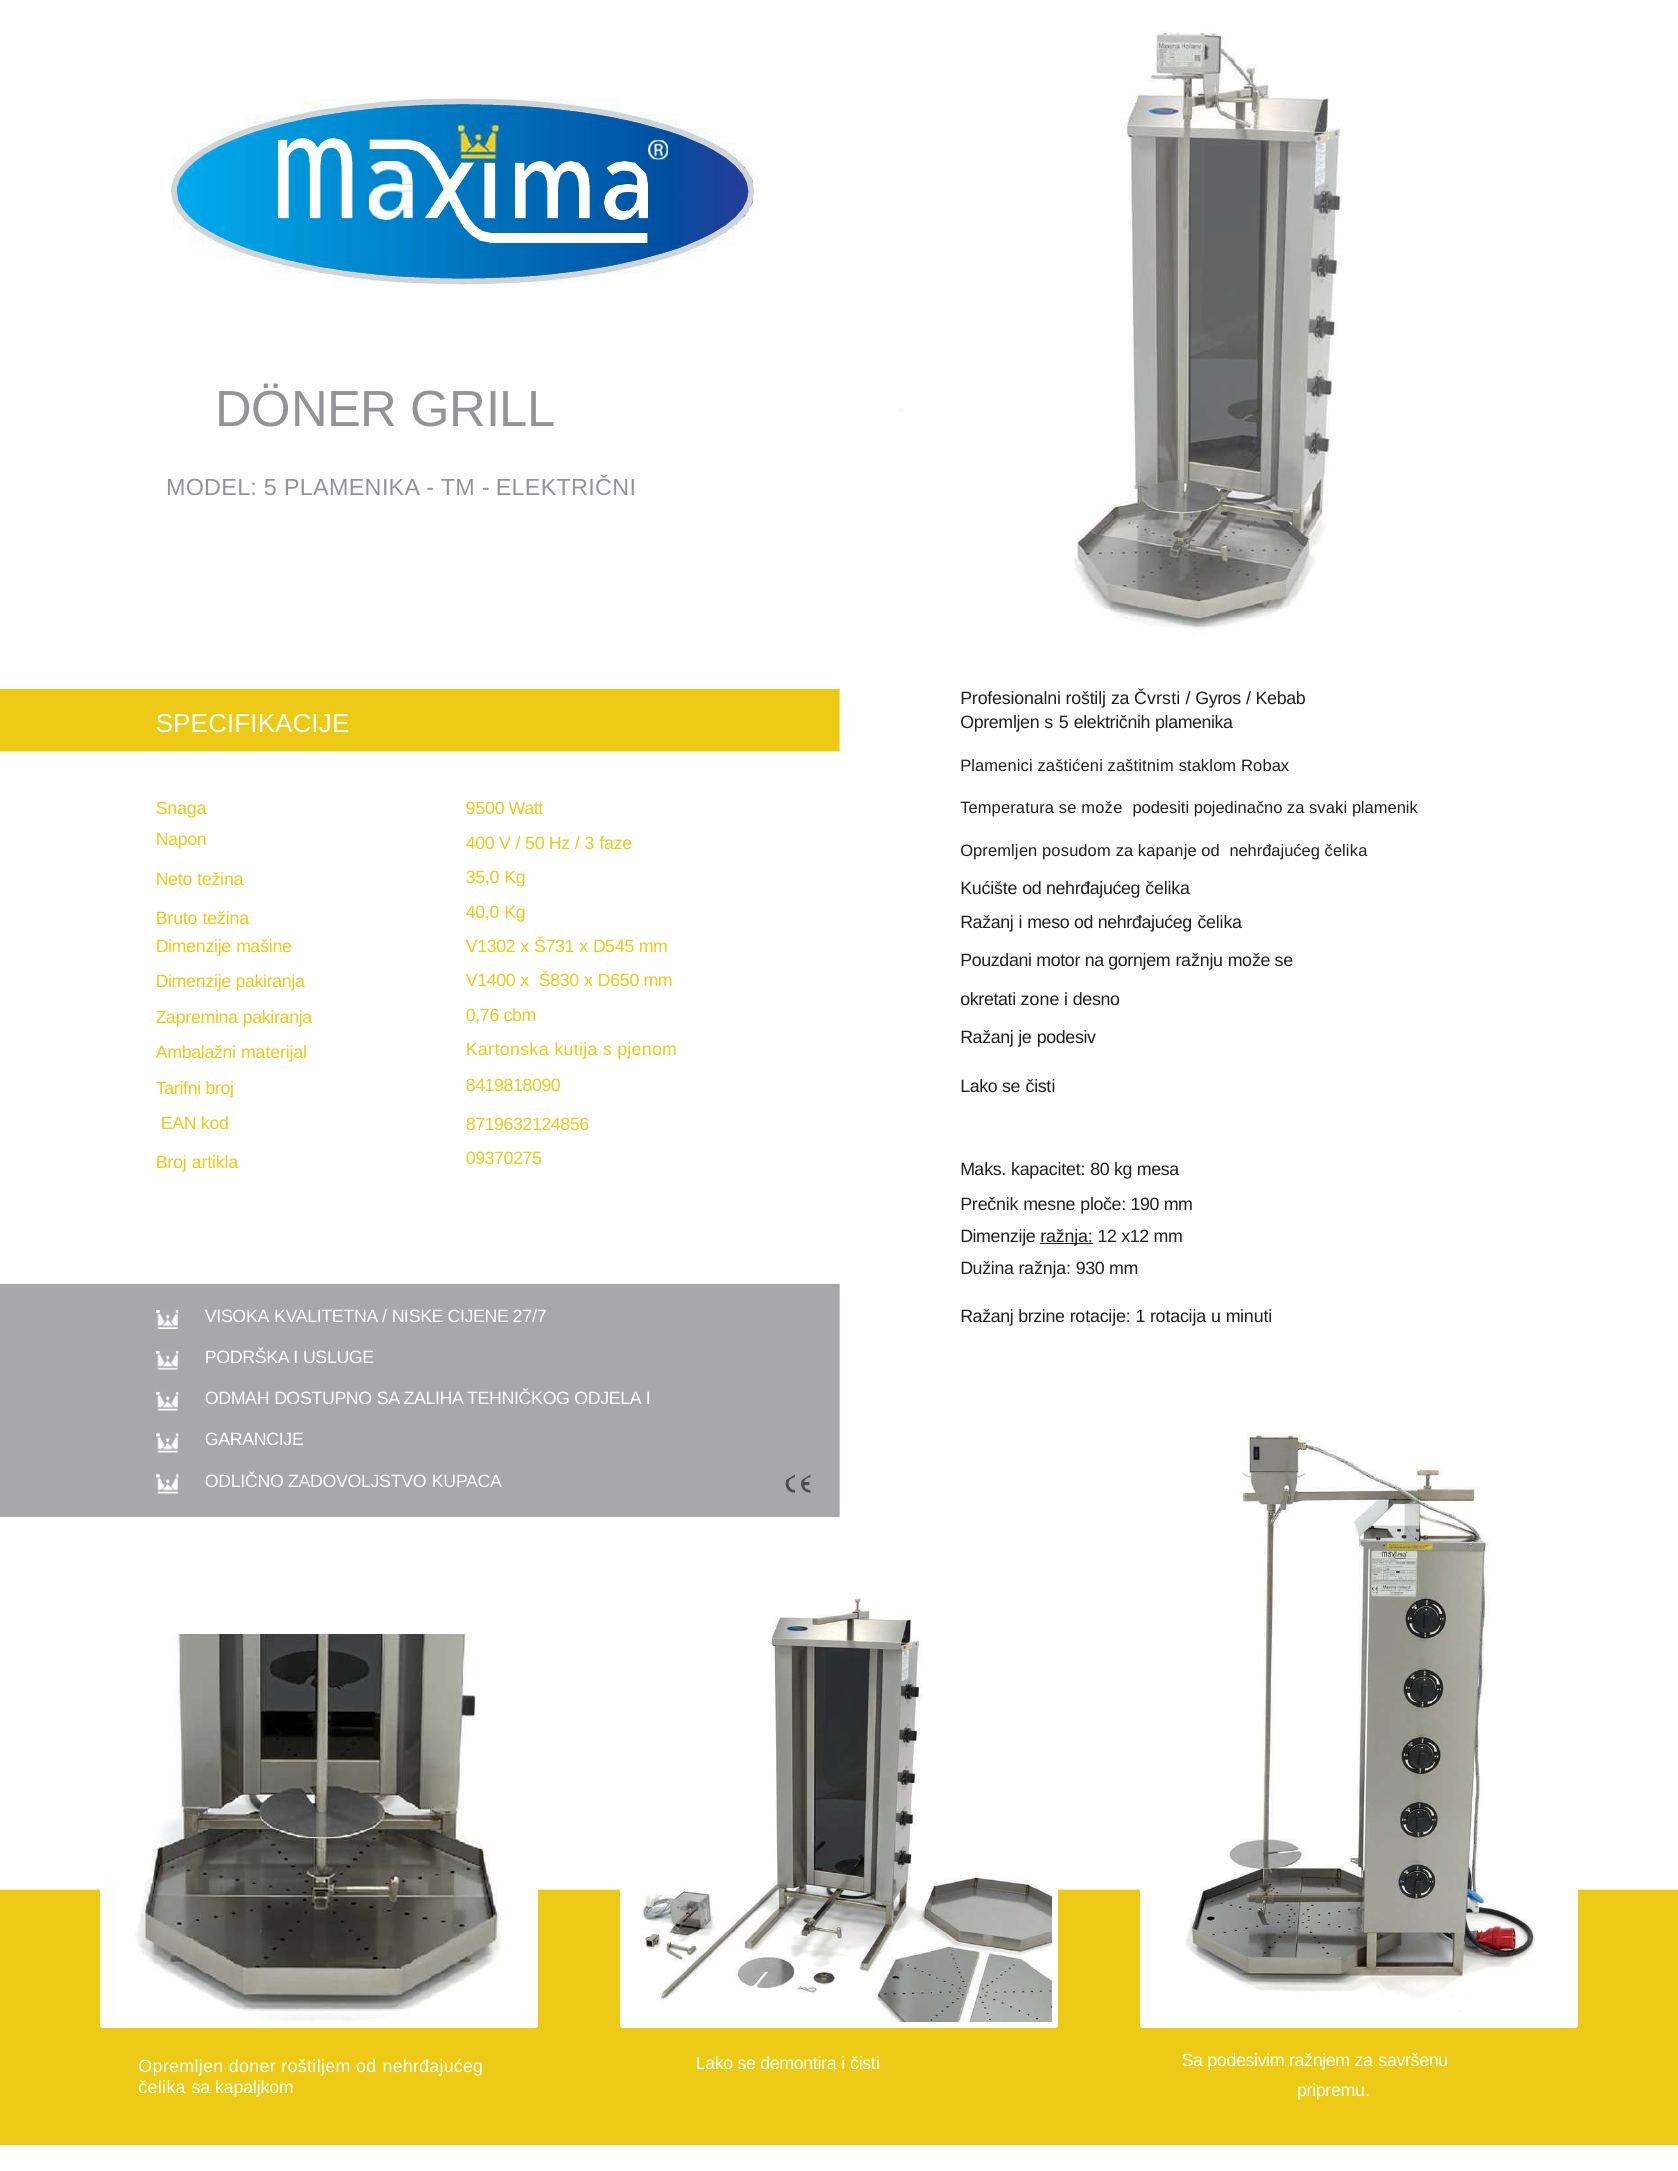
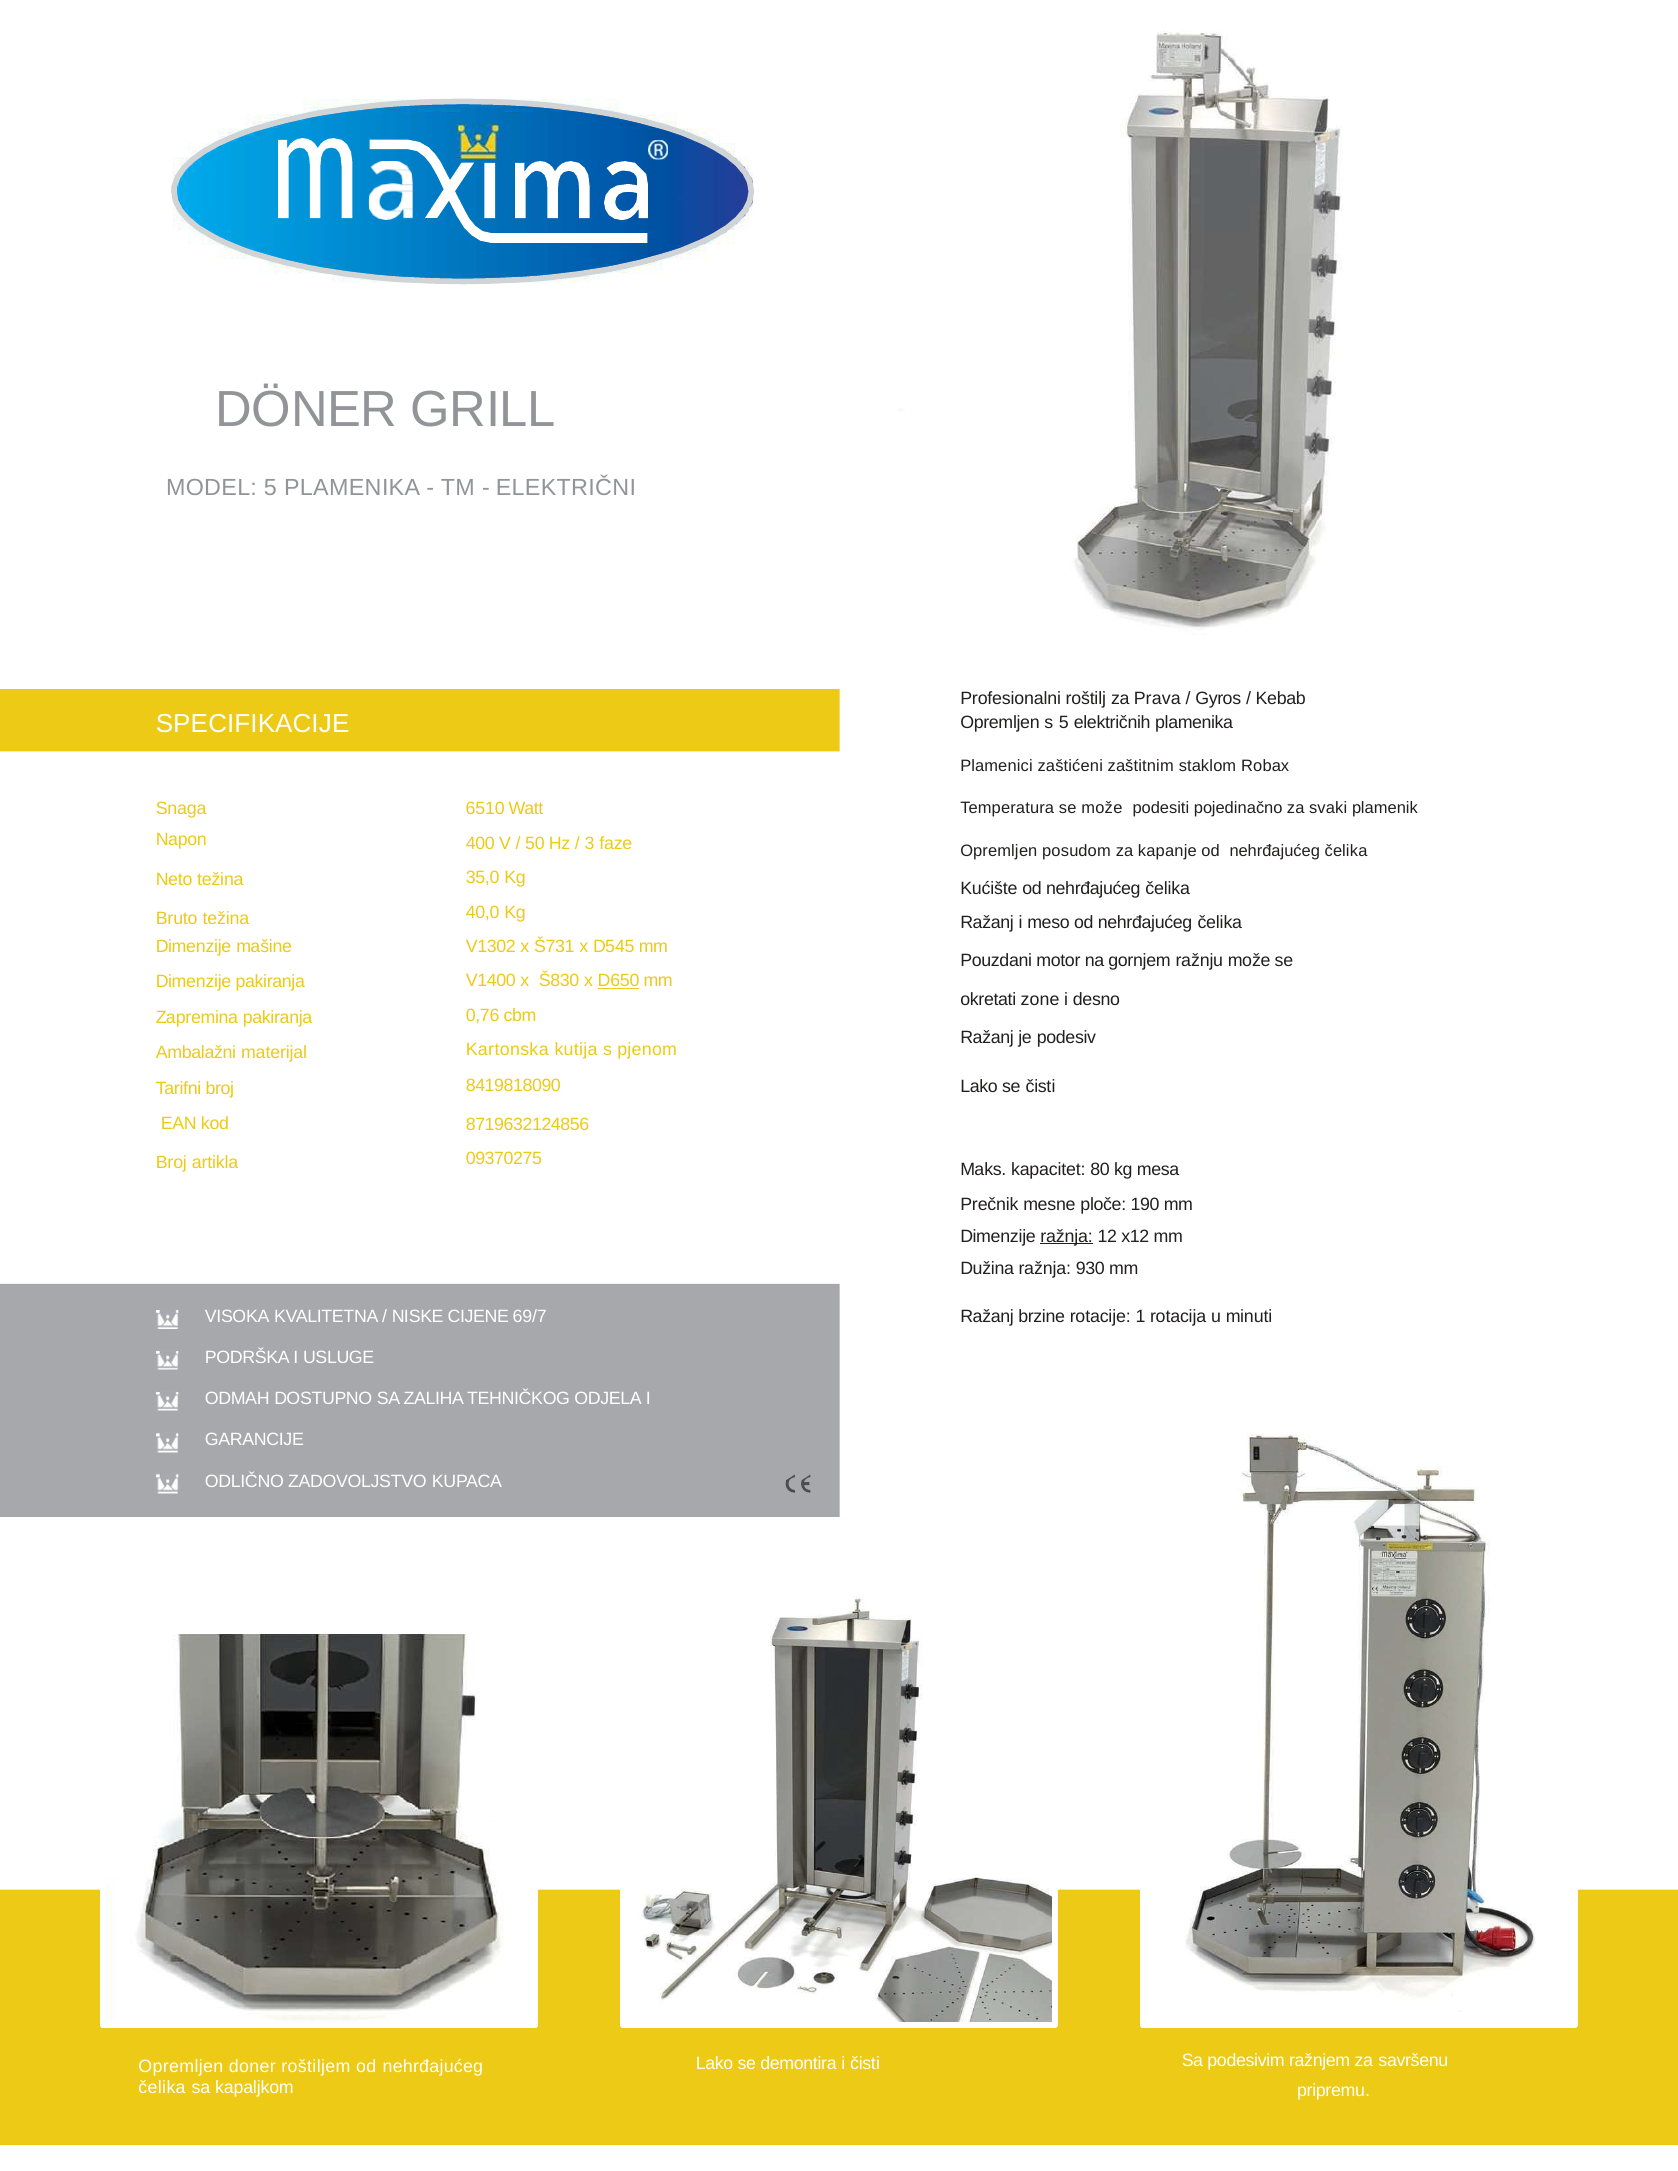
Čvrsti: Čvrsti -> Prava (1157, 699)
9500: 9500 -> 6510 (485, 809)
D650 underline: none -> present (619, 981)
27/7: 27/7 -> 69/7 (530, 1317)
